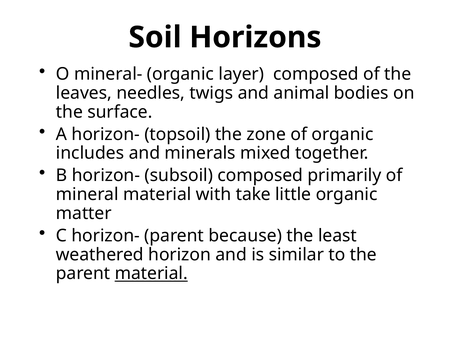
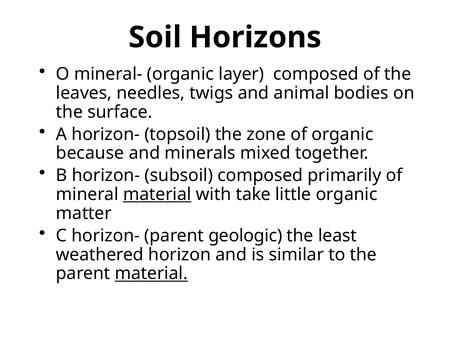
includes: includes -> because (90, 153)
material underline: none -> present (157, 194)
because: because -> geologic (245, 235)
